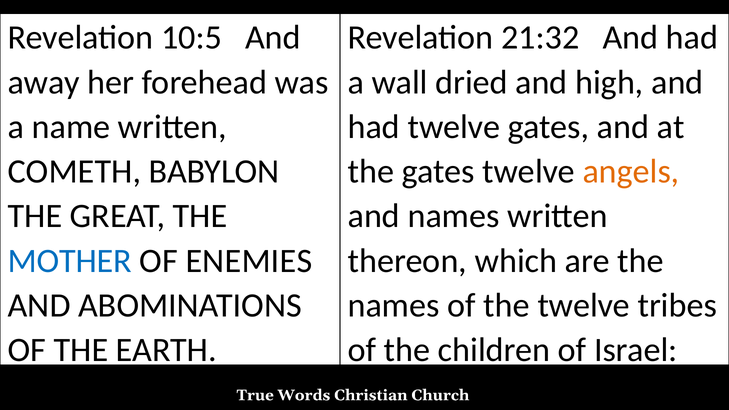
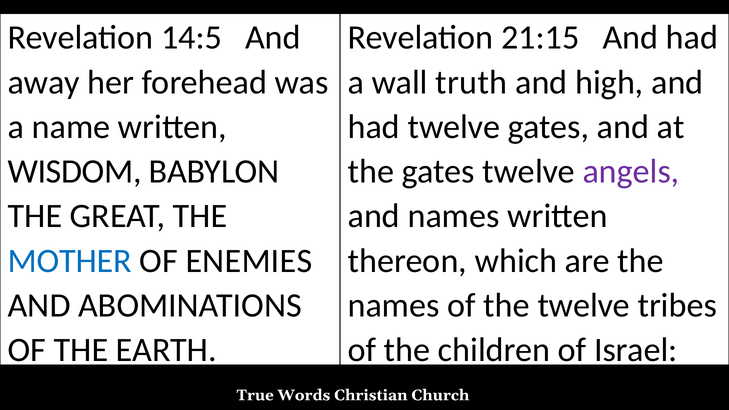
10:5: 10:5 -> 14:5 (192, 38)
21:32: 21:32 -> 21:15 (540, 38)
dried: dried -> truth (471, 82)
COMETH: COMETH -> WISDOM (75, 172)
angels colour: orange -> purple (631, 172)
